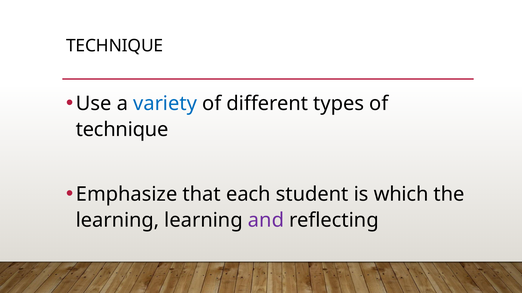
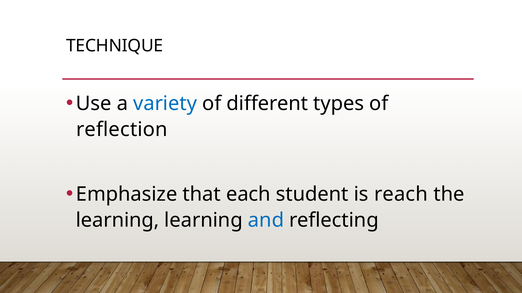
technique: technique -> reflection (122, 130)
which: which -> reach (401, 195)
and colour: purple -> blue (266, 221)
